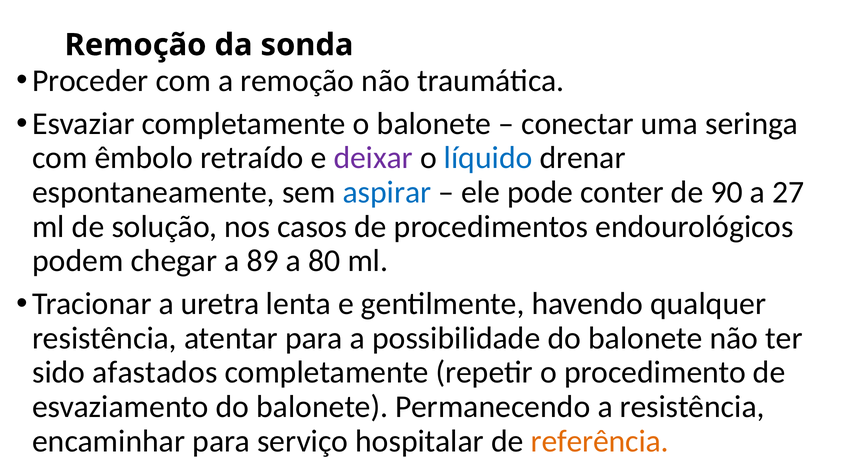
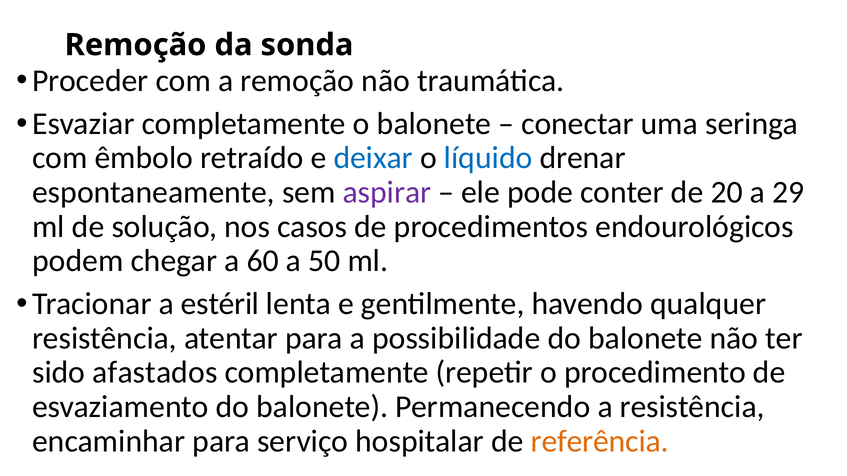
deixar colour: purple -> blue (373, 158)
aspirar colour: blue -> purple (387, 192)
90: 90 -> 20 (727, 192)
27: 27 -> 29 (788, 192)
89: 89 -> 60 (263, 261)
80: 80 -> 50 (324, 261)
uretra: uretra -> estéril (220, 304)
